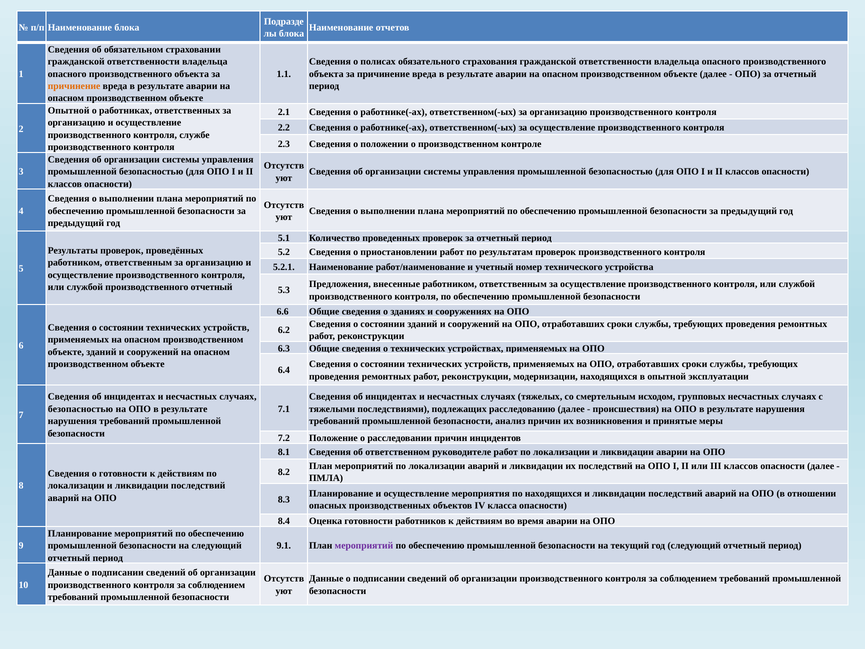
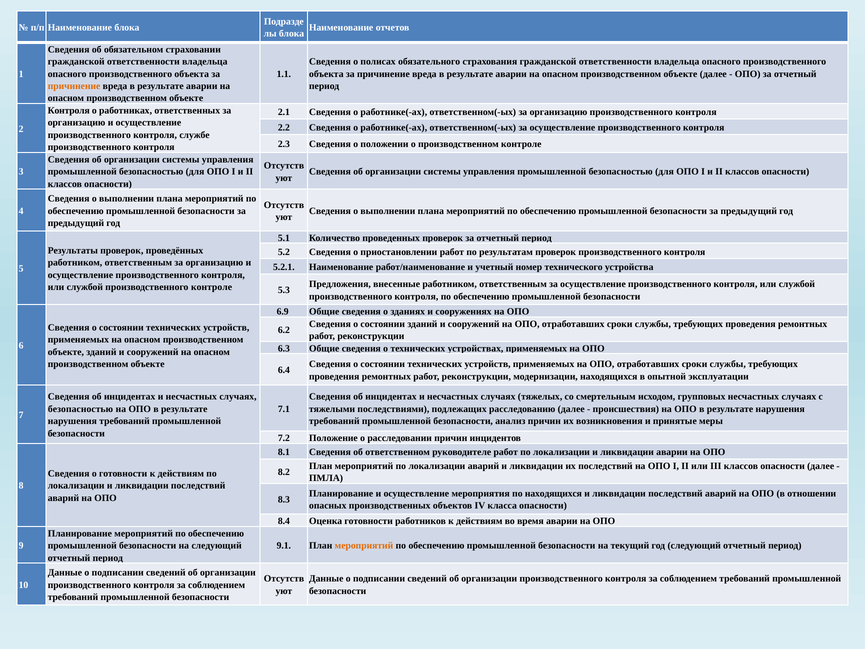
Опытной: Опытной -> Контроля (69, 111)
производственного отчетный: отчетный -> контроле (212, 287)
6.6: 6.6 -> 6.9 (283, 312)
мероприятий colour: purple -> orange (364, 545)
